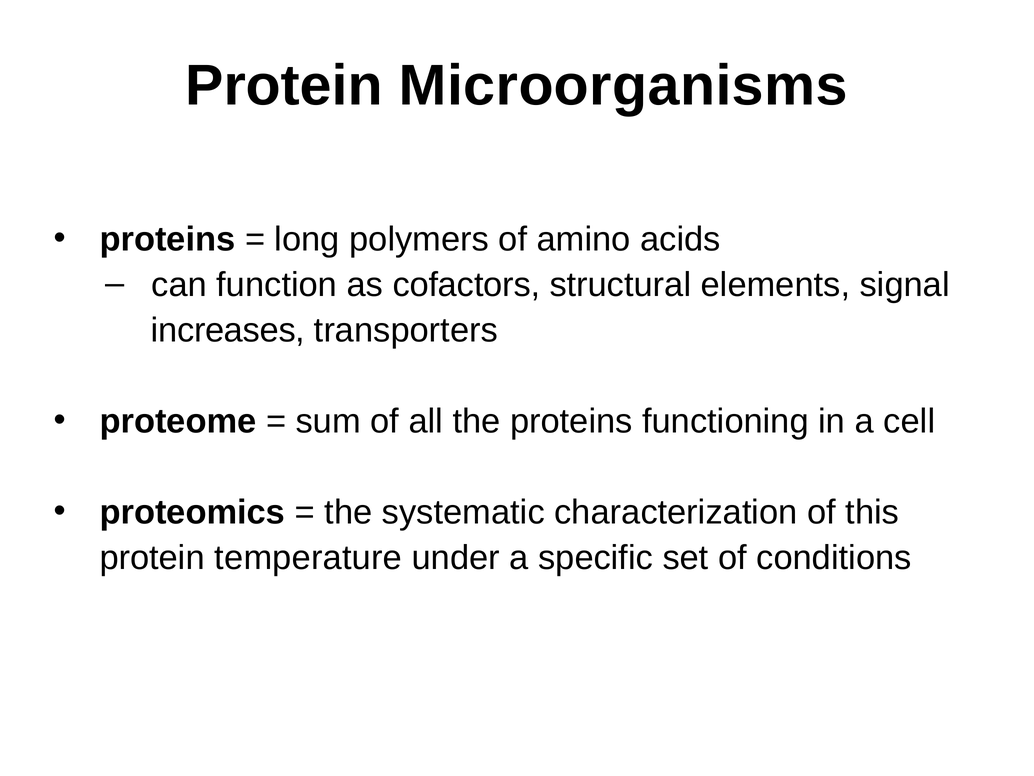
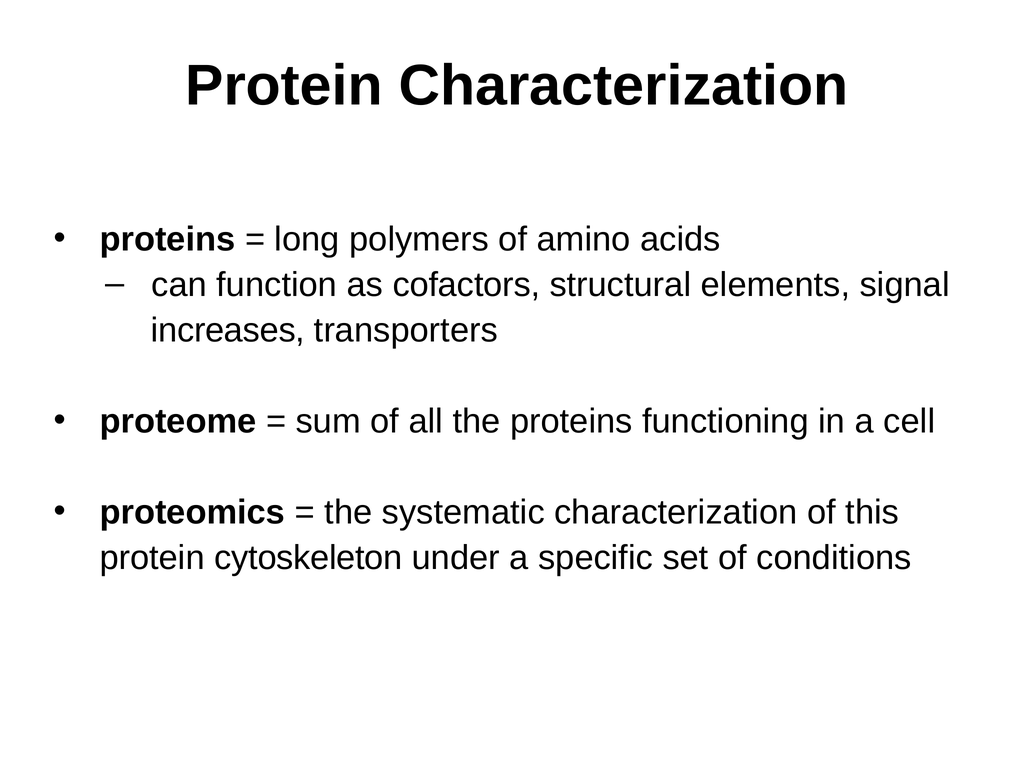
Protein Microorganisms: Microorganisms -> Characterization (623, 86)
temperature: temperature -> cytoskeleton (308, 557)
